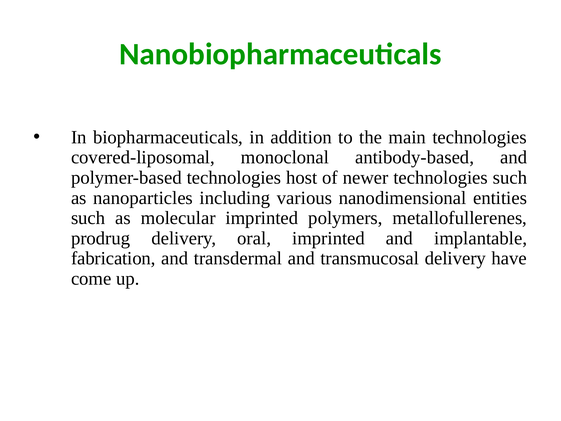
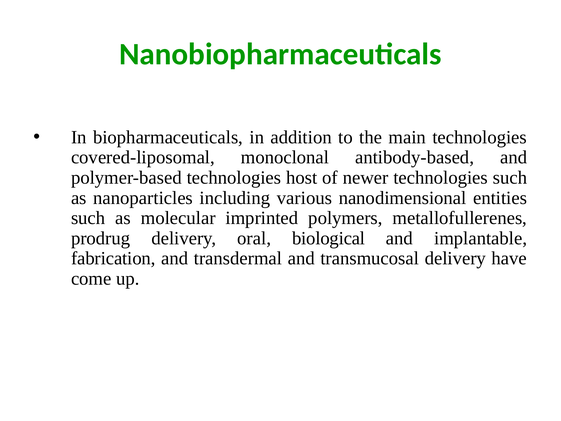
oral imprinted: imprinted -> biological (329, 238)
